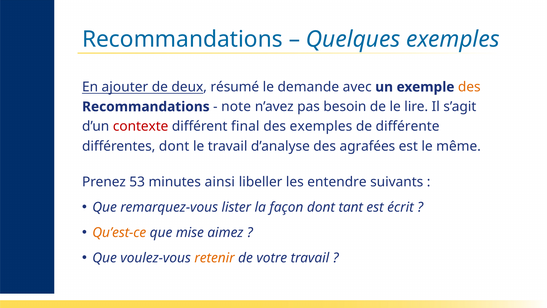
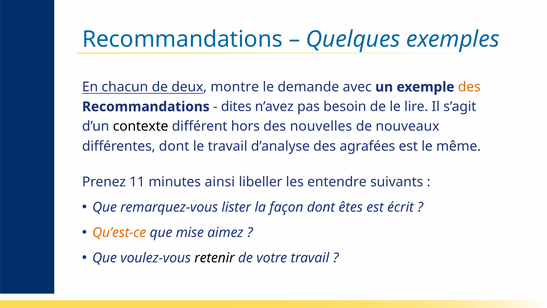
ajouter: ajouter -> chacun (125, 87)
résumé: résumé -> montre (235, 87)
note: note -> dites (236, 107)
contexte colour: red -> black (141, 126)
final: final -> hors (245, 126)
des exemples: exemples -> nouvelles (321, 126)
différente: différente -> nouveaux (408, 126)
53: 53 -> 11 (137, 182)
tant: tant -> êtes (351, 207)
retenir colour: orange -> black (214, 258)
